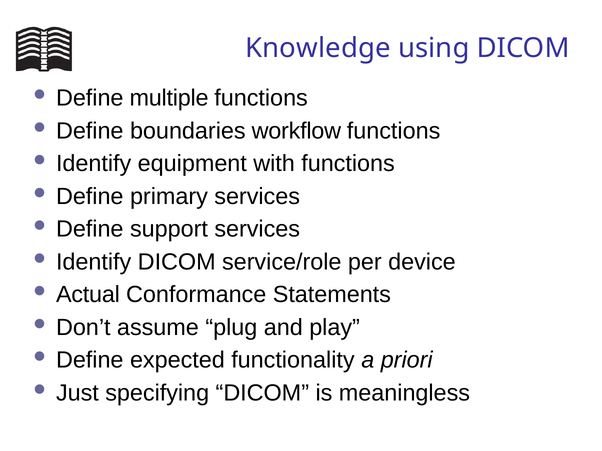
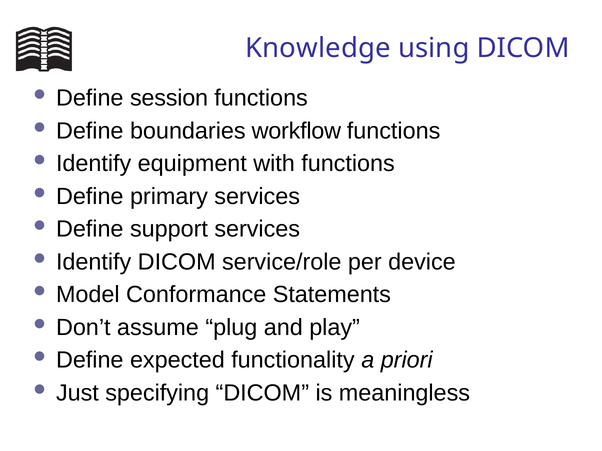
multiple: multiple -> session (169, 98)
Actual: Actual -> Model (88, 295)
